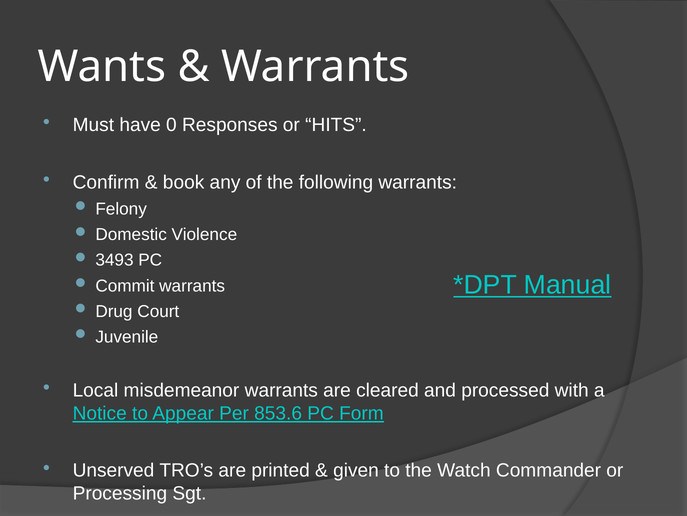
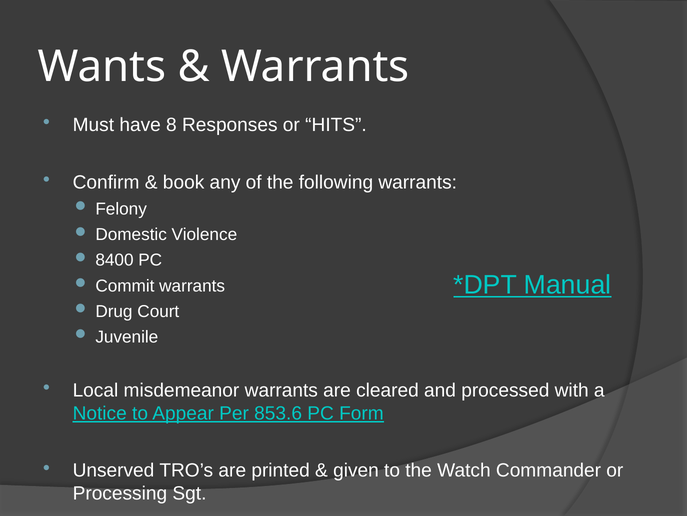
0: 0 -> 8 (171, 125)
3493: 3493 -> 8400 (114, 260)
